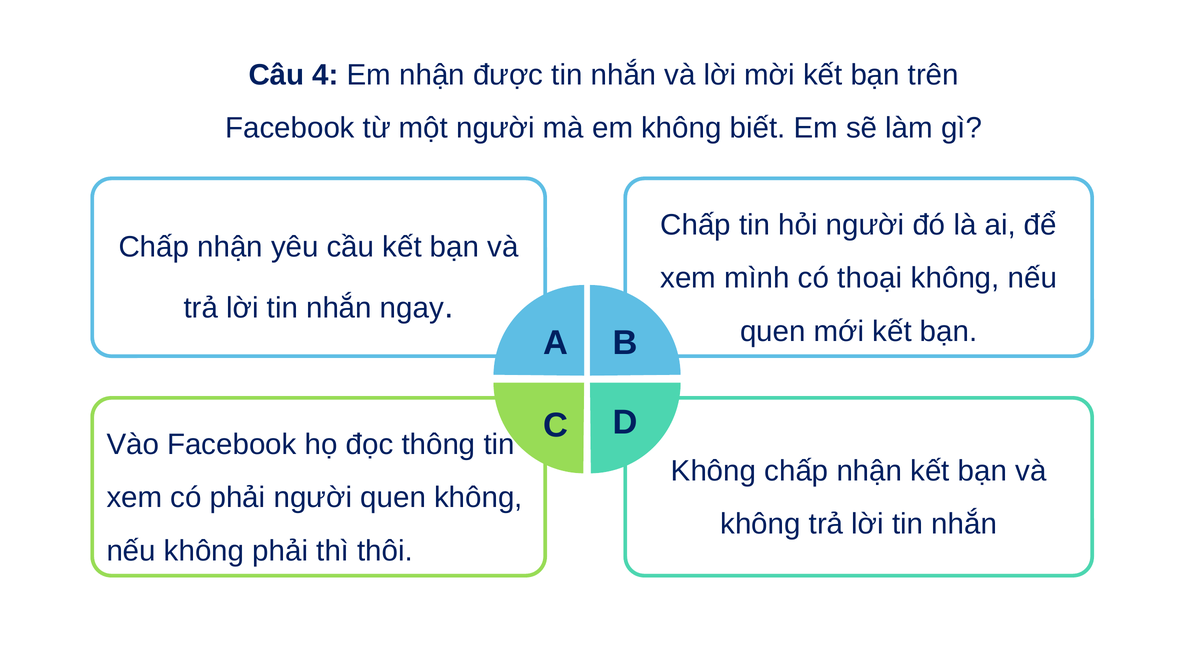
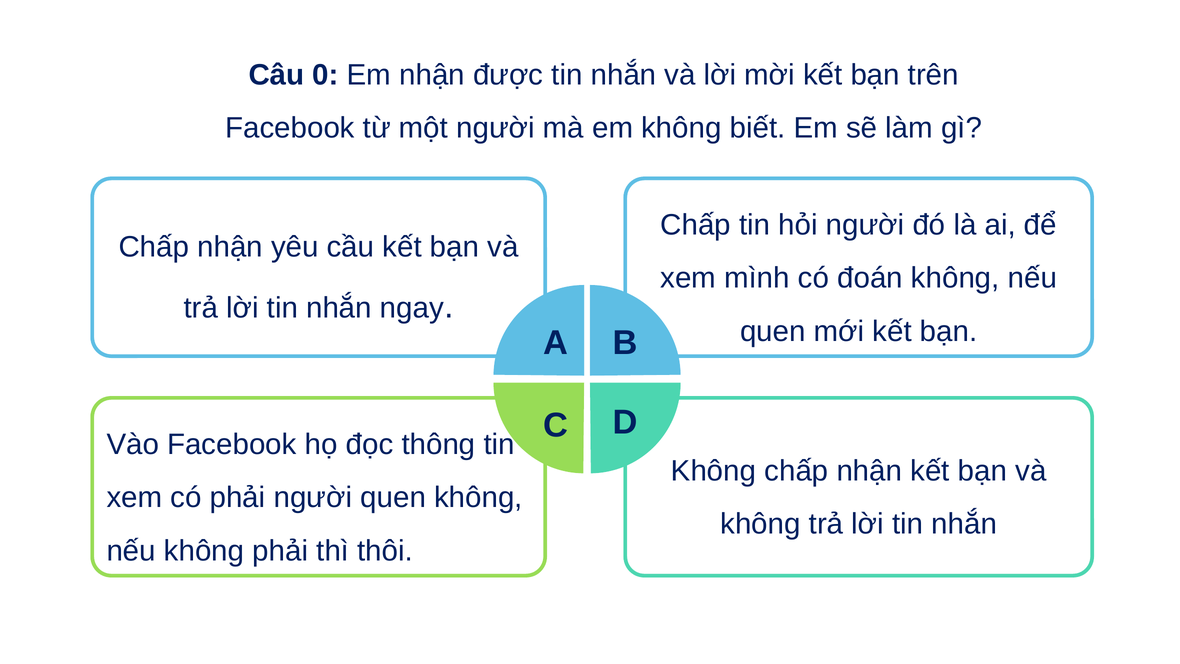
4: 4 -> 0 (326, 75)
thoại: thoại -> đoán (870, 278)
